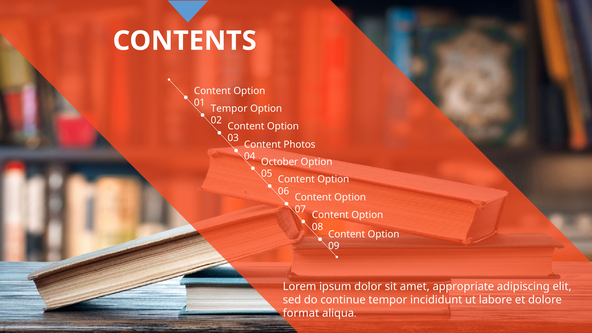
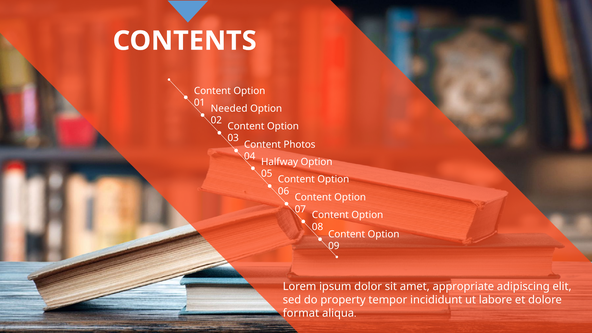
Tempor: Tempor -> Needed (229, 108)
October: October -> Halfway (280, 162)
continue: continue -> property (343, 300)
